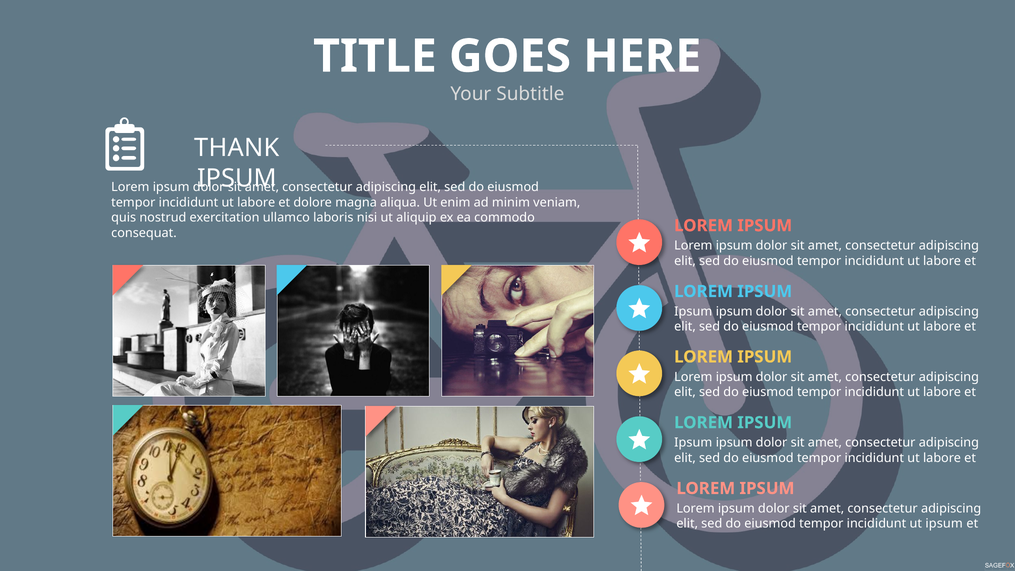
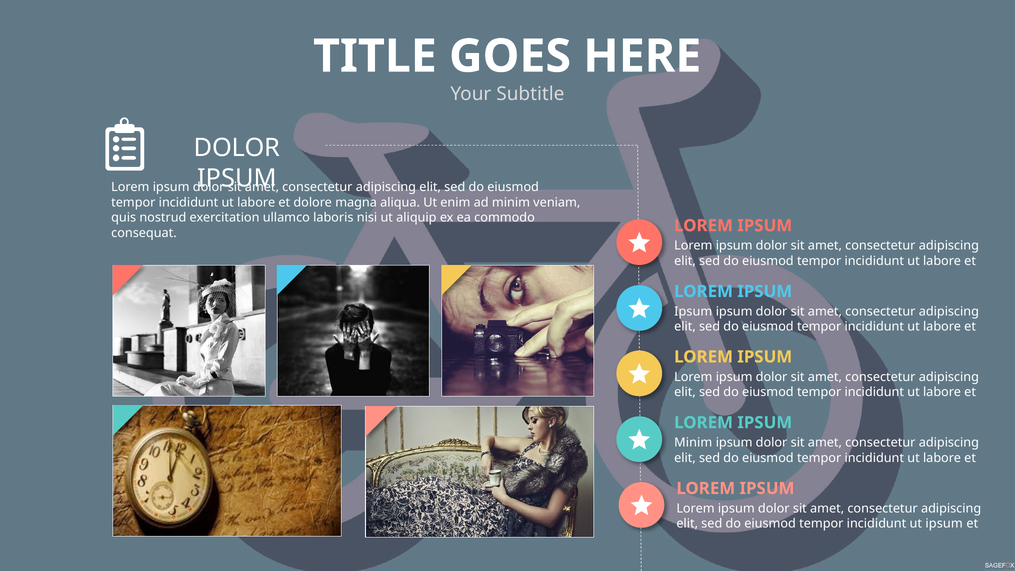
THANK: THANK -> DOLOR (237, 148)
Ipsum: Ipsum -> Minim (693, 443)
